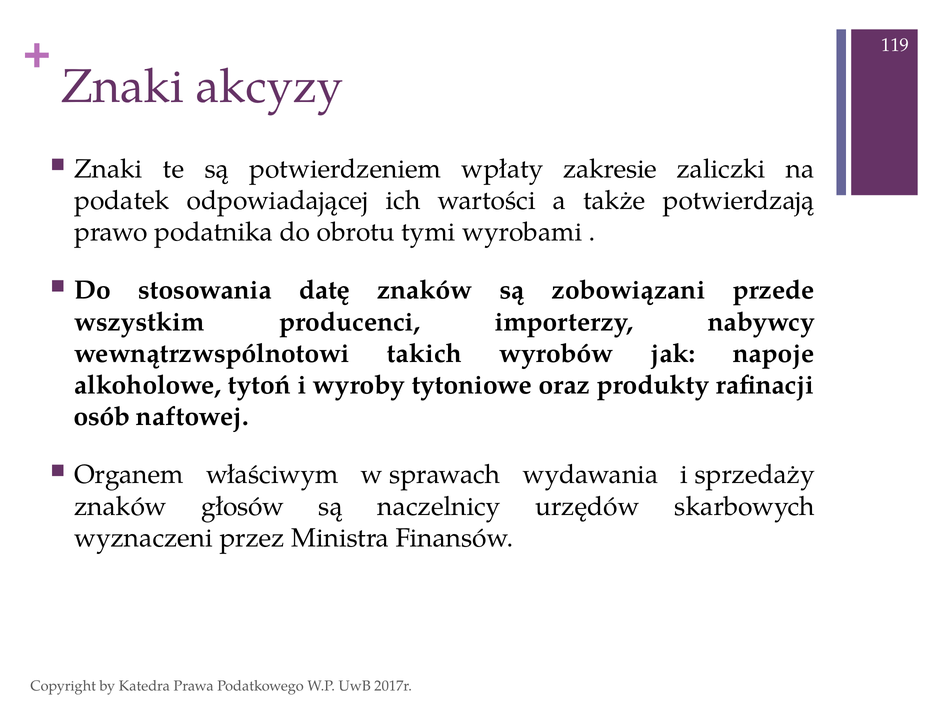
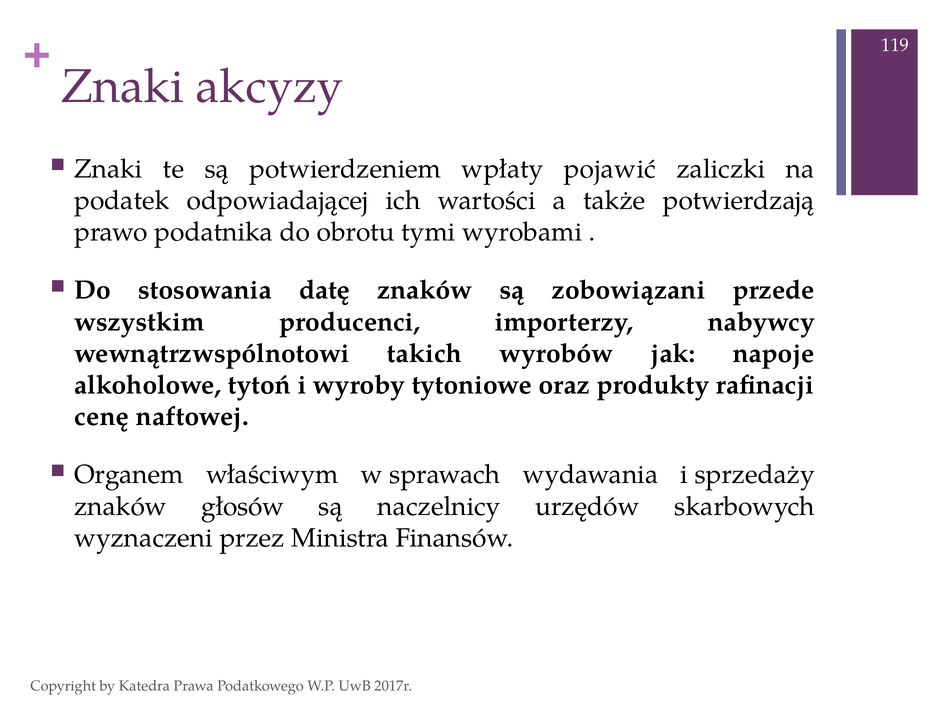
zakresie: zakresie -> pojawić (610, 169)
osób: osób -> cenę (102, 417)
